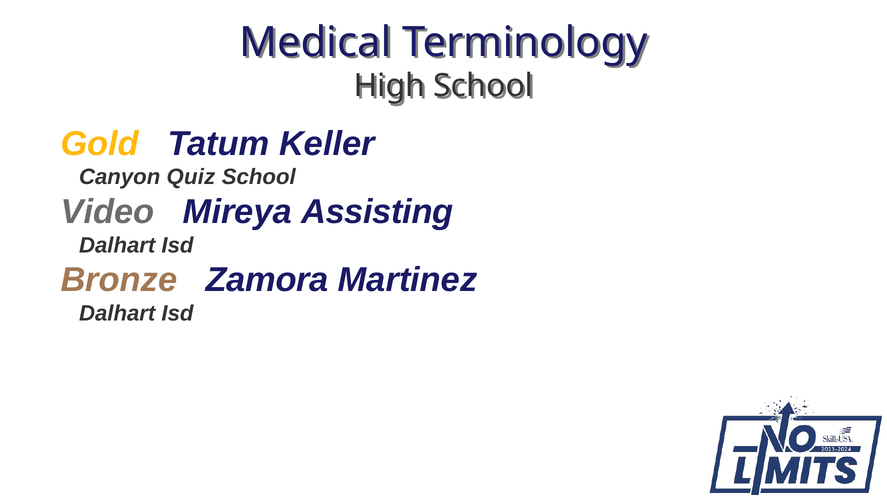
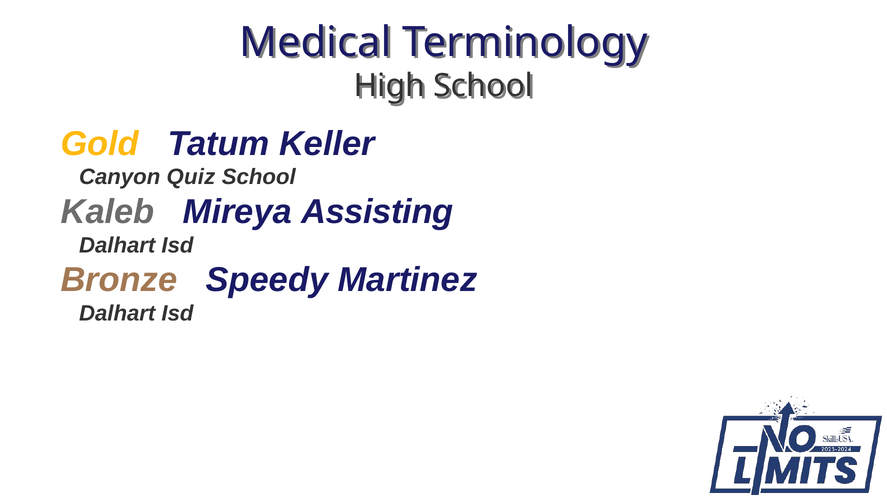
Video: Video -> Kaleb (108, 212)
Zamora: Zamora -> Speedy (267, 280)
